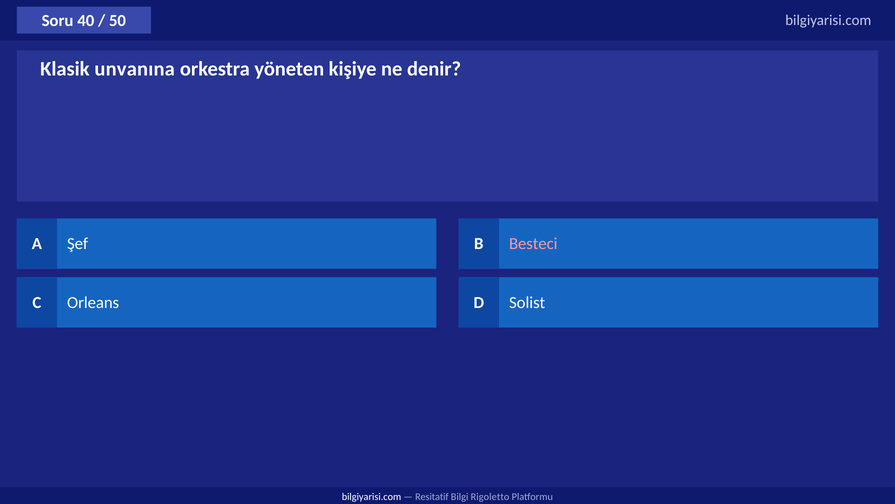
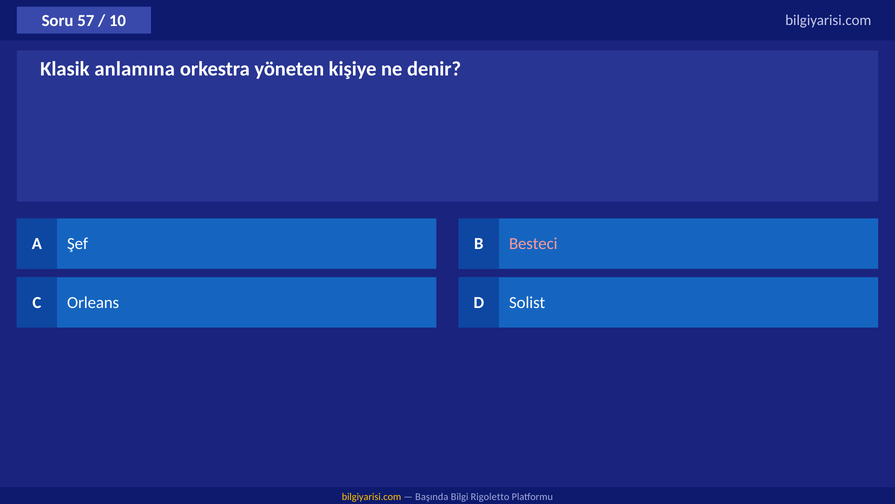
40: 40 -> 57 (86, 20)
50: 50 -> 10 (117, 20)
unvanına: unvanına -> anlamına (135, 69)
bilgiyarisi.com colour: white -> yellow (372, 496)
Resitatif: Resitatif -> Başında (432, 496)
